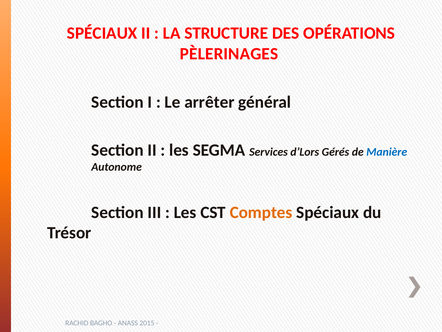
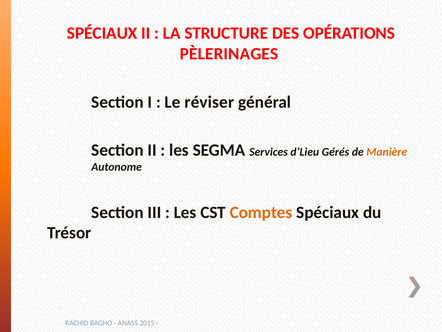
arrêter: arrêter -> réviser (209, 102)
d’Lors: d’Lors -> d’Lieu (305, 152)
Manière colour: blue -> orange (387, 152)
